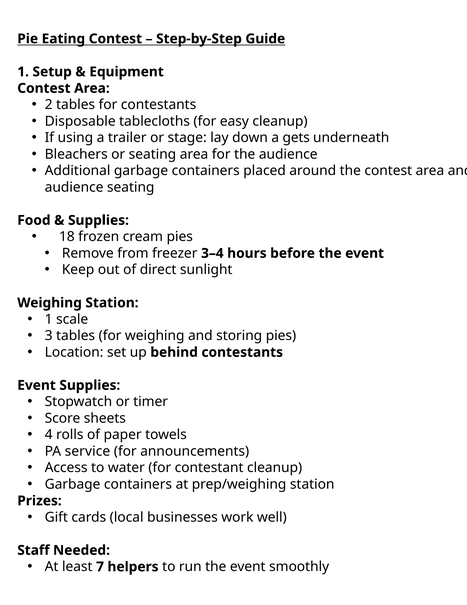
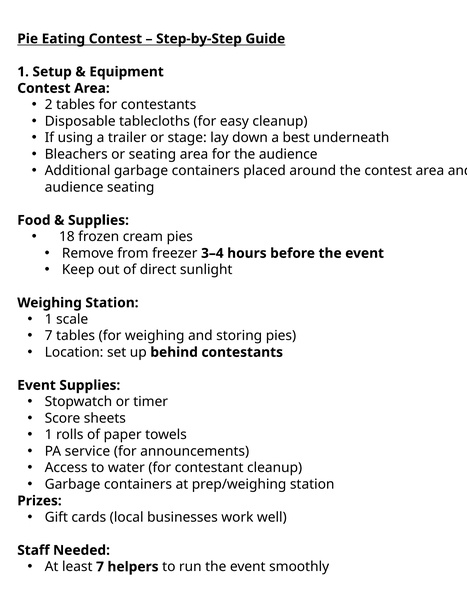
gets: gets -> best (296, 138)
3: 3 -> 7 (49, 335)
4: 4 -> 1 (49, 434)
